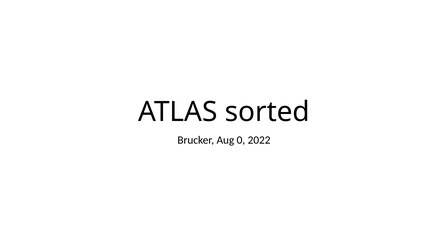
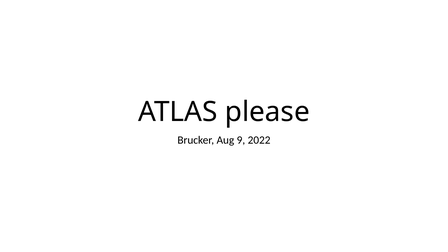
sorted: sorted -> please (267, 112)
0: 0 -> 9 (241, 140)
